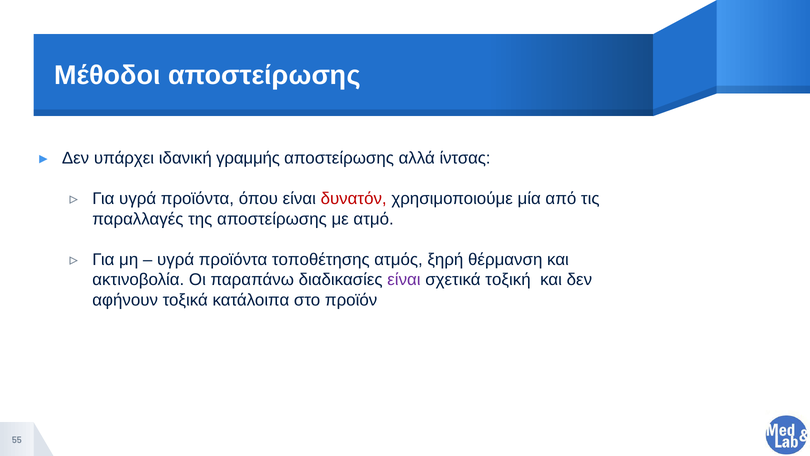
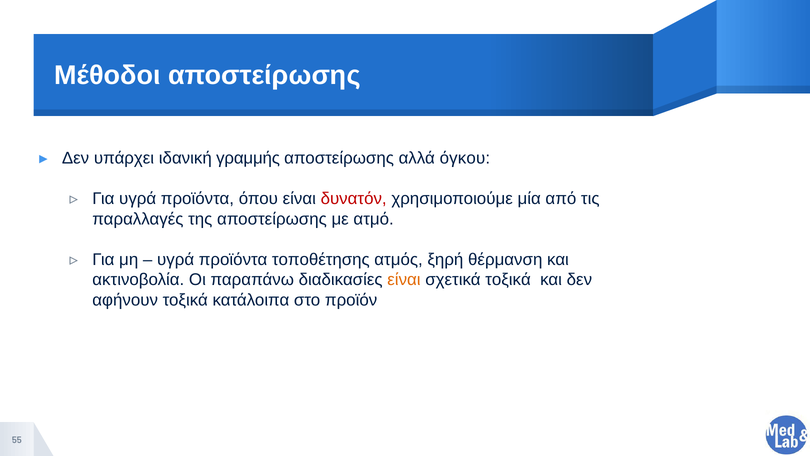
ίντσας: ίντσας -> όγκου (465, 158)
είναι colour: purple -> orange (404, 280)
σχετικά τοξική: τοξική -> τοξικά (508, 280)
